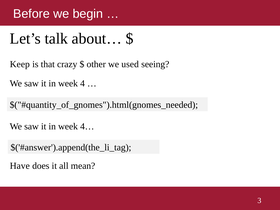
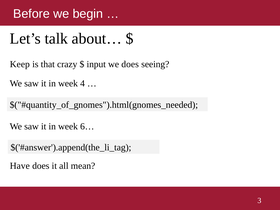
other: other -> input (96, 64)
we used: used -> does (130, 64)
4…: 4… -> 6… (87, 126)
